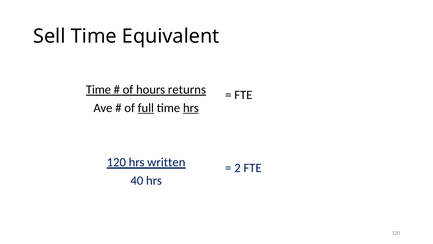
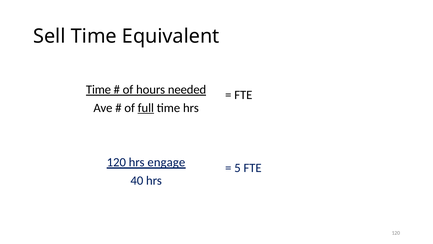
returns: returns -> needed (187, 90)
hrs underline: present -> none (191, 108)
written: written -> engage (166, 162)
2: 2 -> 5 (237, 168)
